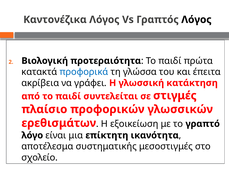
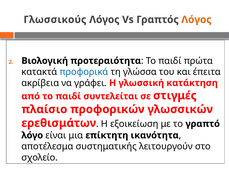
Καντονέζικα: Καντονέζικα -> Γλωσσικούς (55, 20)
Λόγος colour: black -> orange (196, 20)
μεσοστιγμές: μεσοστιγμές -> λειτουργούν (166, 146)
